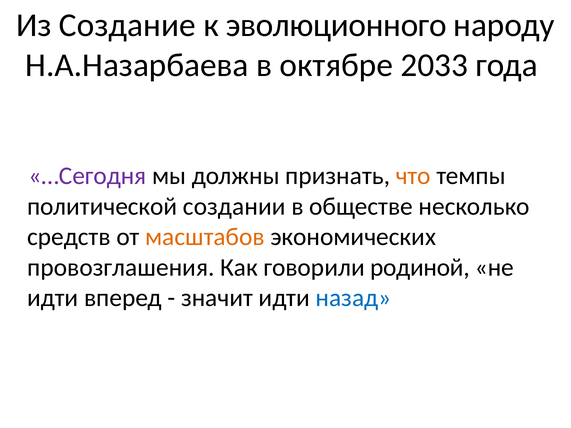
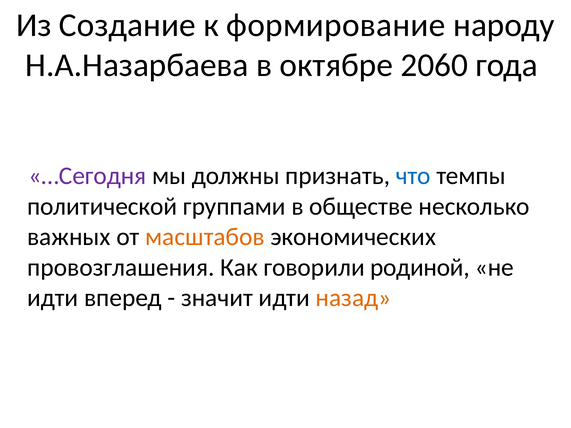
эволюционного: эволюционного -> формирование (336, 25)
2033: 2033 -> 2060 (434, 65)
что colour: orange -> blue (413, 176)
создании: создании -> группами (234, 206)
средств: средств -> важных (69, 237)
назад colour: blue -> orange (353, 298)
